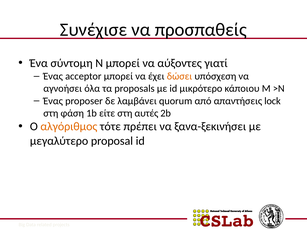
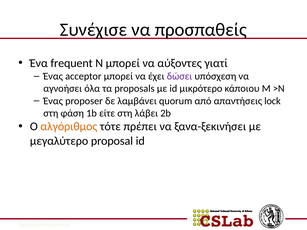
σύντομη: σύντομη -> frequent (72, 63)
δώσει colour: orange -> purple (179, 76)
αυτές: αυτές -> λάβει (146, 113)
